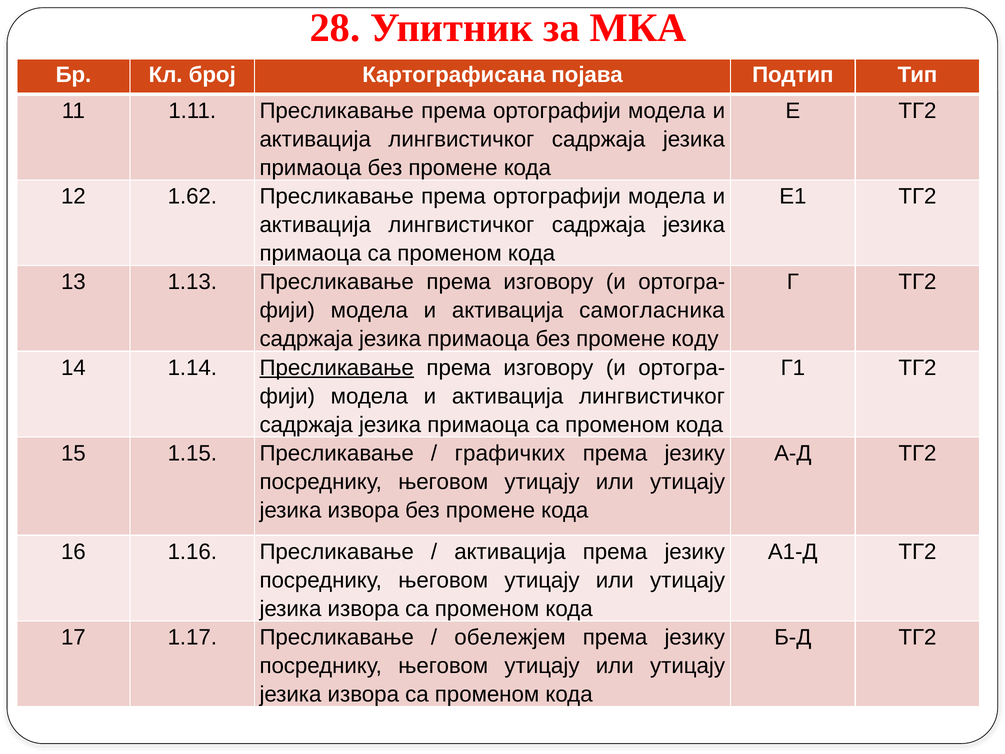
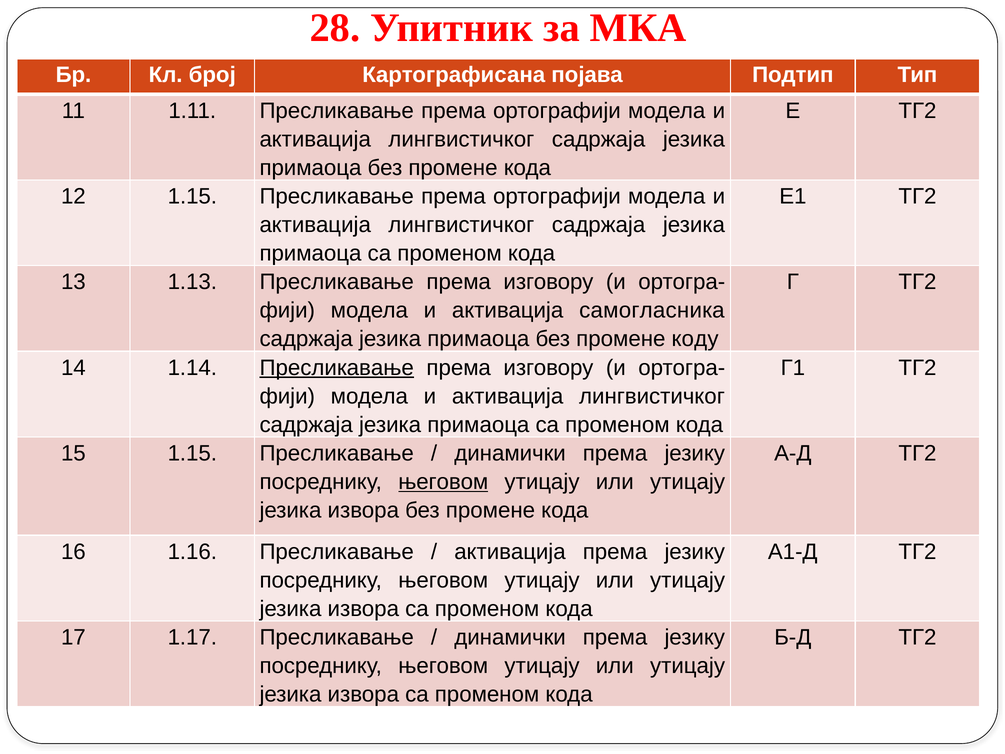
12 1.62: 1.62 -> 1.15 (192, 196)
графичких: графичких -> динамички (510, 453)
његовом underline: none -> present (443, 482)
обележјем: обележјем -> динамички (510, 637)
